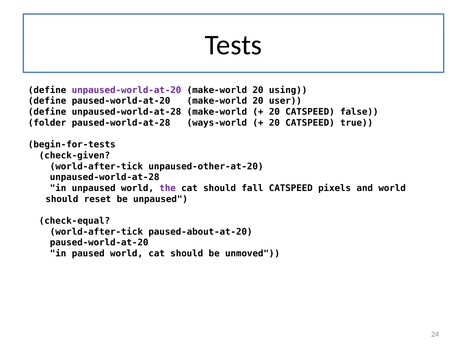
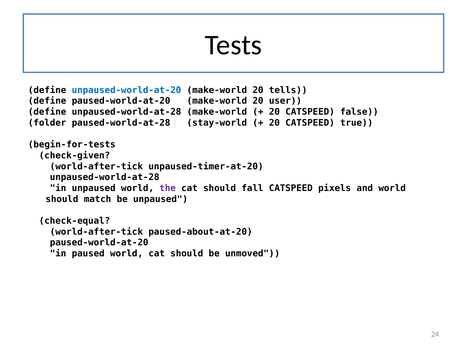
unpaused-world-at-20 colour: purple -> blue (127, 90)
using: using -> tells (288, 90)
ways-world: ways-world -> stay-world (217, 123)
unpaused-other-at-20: unpaused-other-at-20 -> unpaused-timer-at-20 (206, 166)
reset: reset -> match (98, 199)
